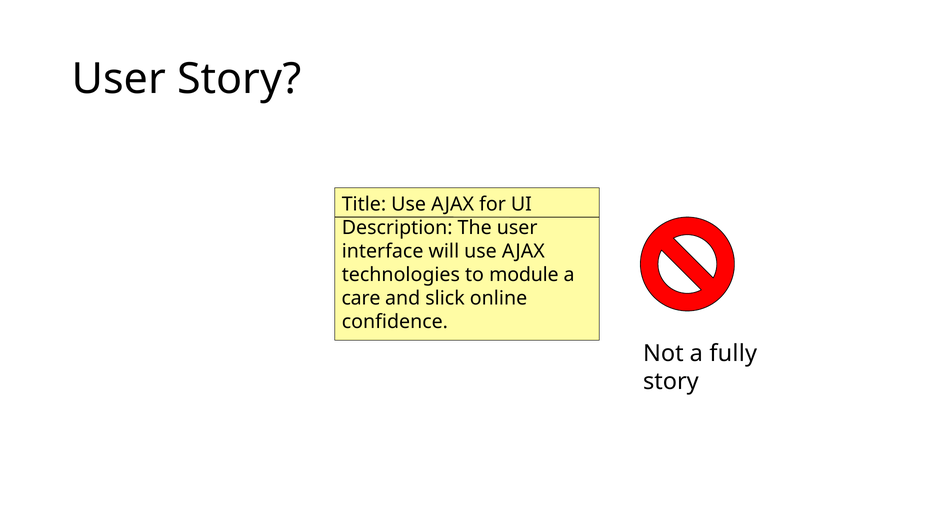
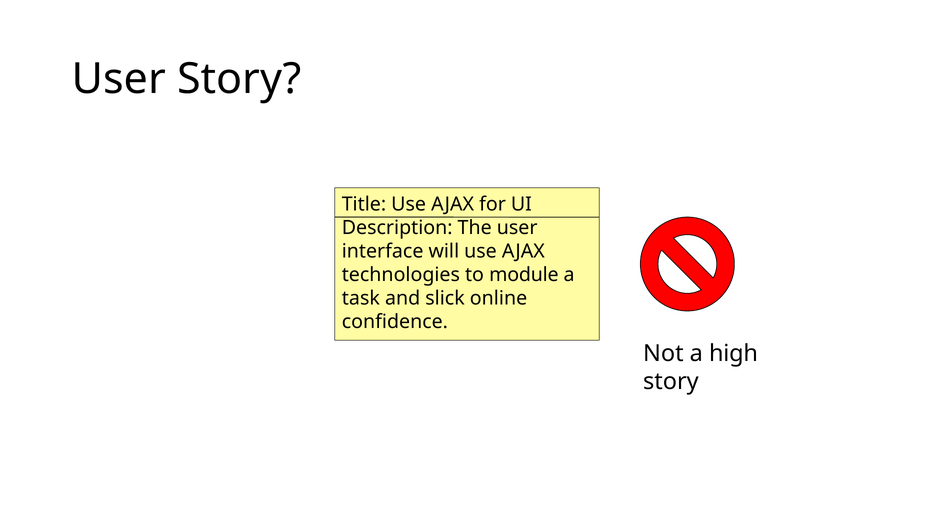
care: care -> task (361, 299)
fully: fully -> high (733, 354)
